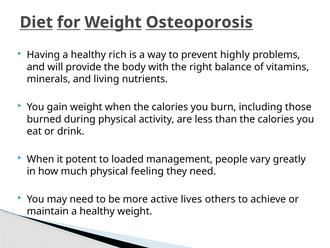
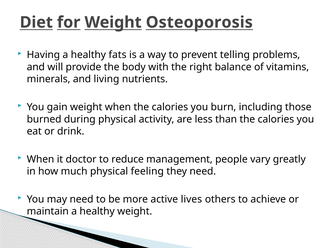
rich: rich -> fats (118, 55)
highly: highly -> telling (235, 55)
potent: potent -> doctor (81, 159)
loaded: loaded -> reduce (128, 159)
